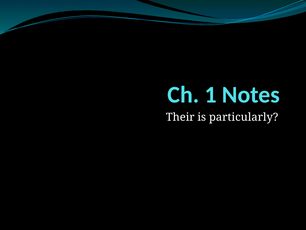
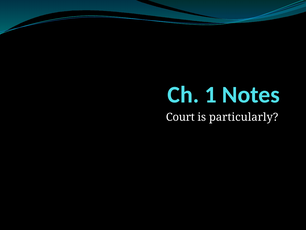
Their: Their -> Court (180, 117)
